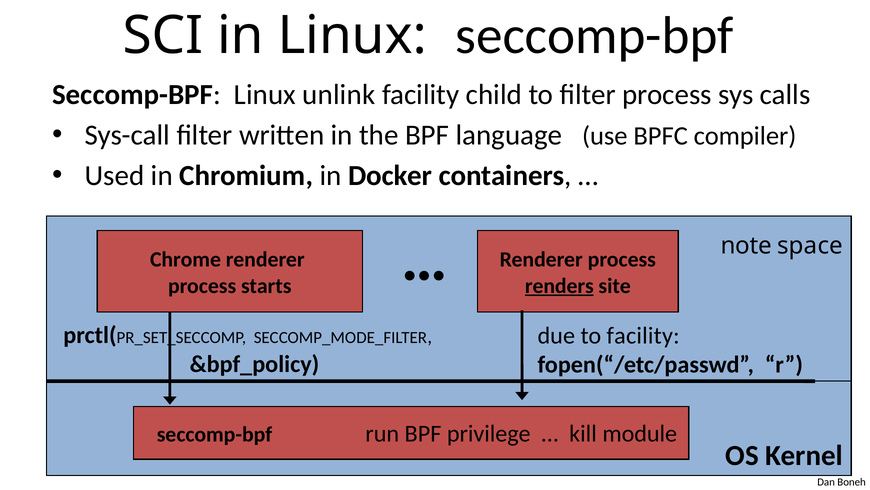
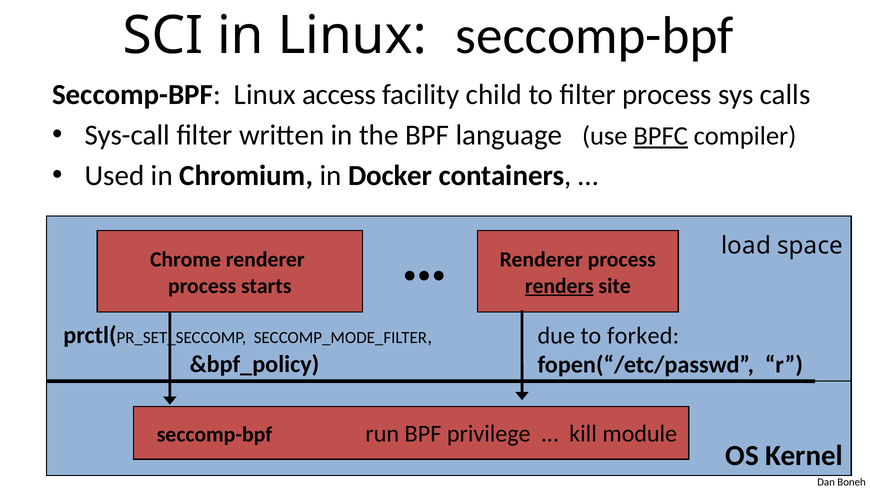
unlink: unlink -> access (339, 94)
BPFC underline: none -> present (661, 136)
note: note -> load (746, 246)
to facility: facility -> forked (643, 336)
